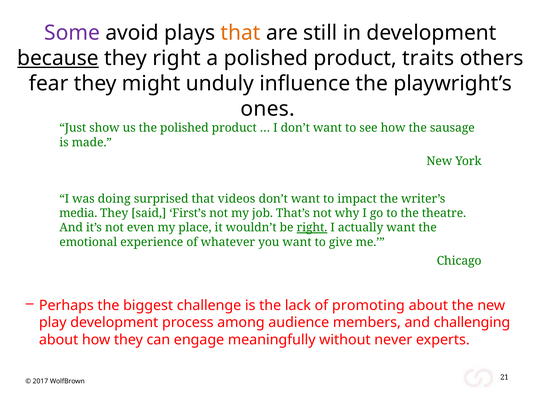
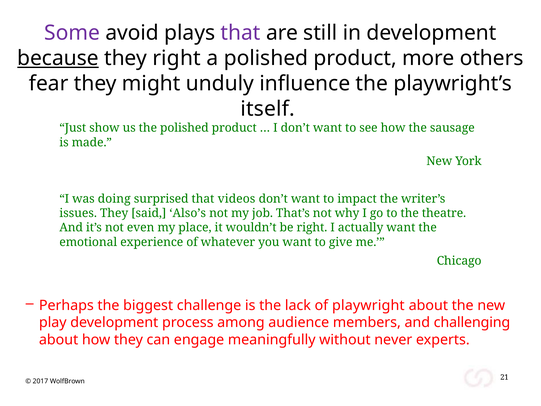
that colour: orange -> purple (241, 33)
traits: traits -> more (428, 58)
ones: ones -> itself (268, 109)
media: media -> issues (78, 213)
First’s: First’s -> Also’s (188, 213)
right underline: present -> none (312, 228)
promoting: promoting -> playwright (368, 305)
